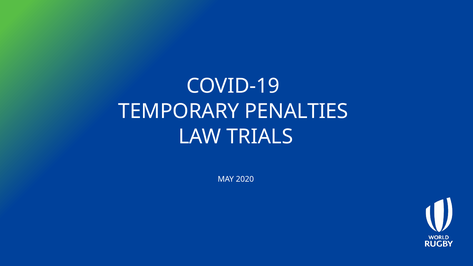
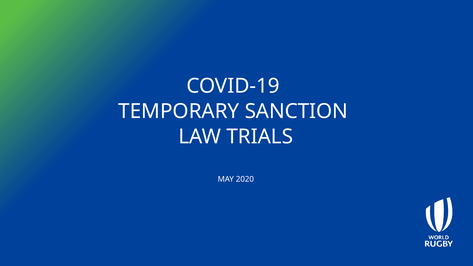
PENALTIES: PENALTIES -> SANCTION (296, 111)
